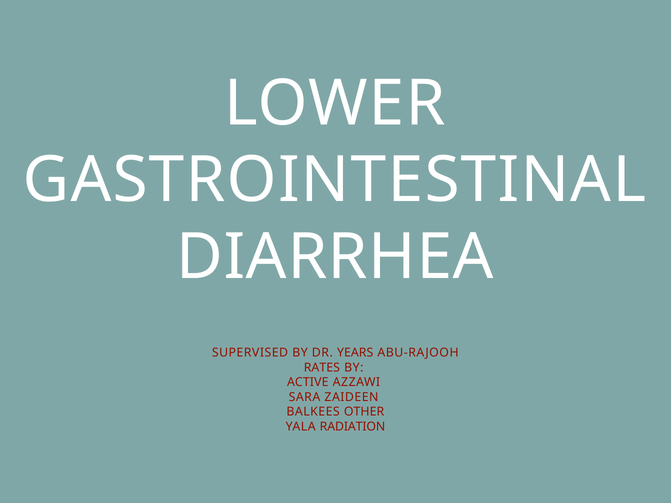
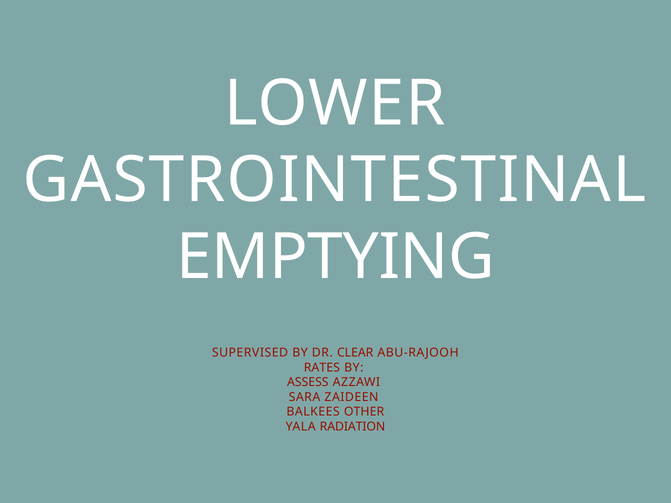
DIARRHEA: DIARRHEA -> EMPTYING (335, 257)
YEARS: YEARS -> CLEAR (355, 353)
ACTIVE: ACTIVE -> ASSESS (308, 383)
